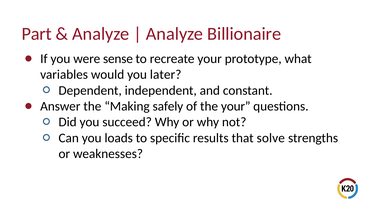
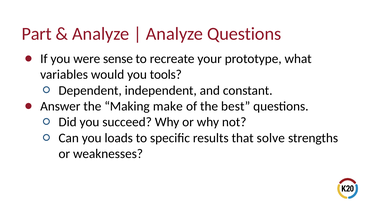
Analyze Billionaire: Billionaire -> Questions (244, 34)
later: later -> tools (166, 74)
safely: safely -> make (168, 106)
the your: your -> best (236, 106)
